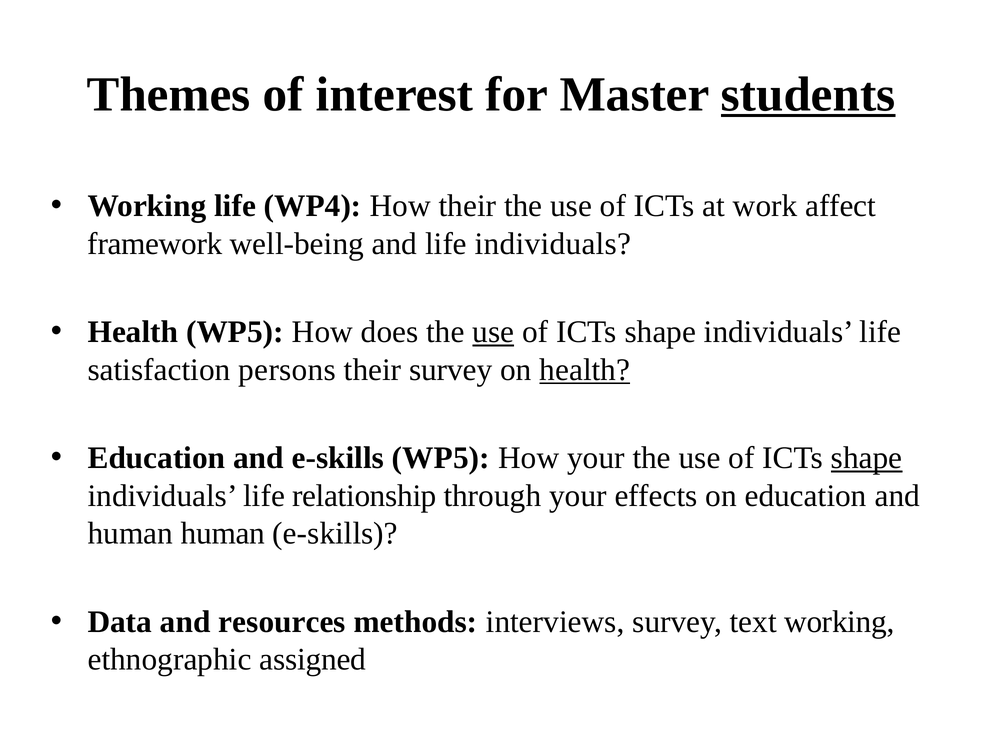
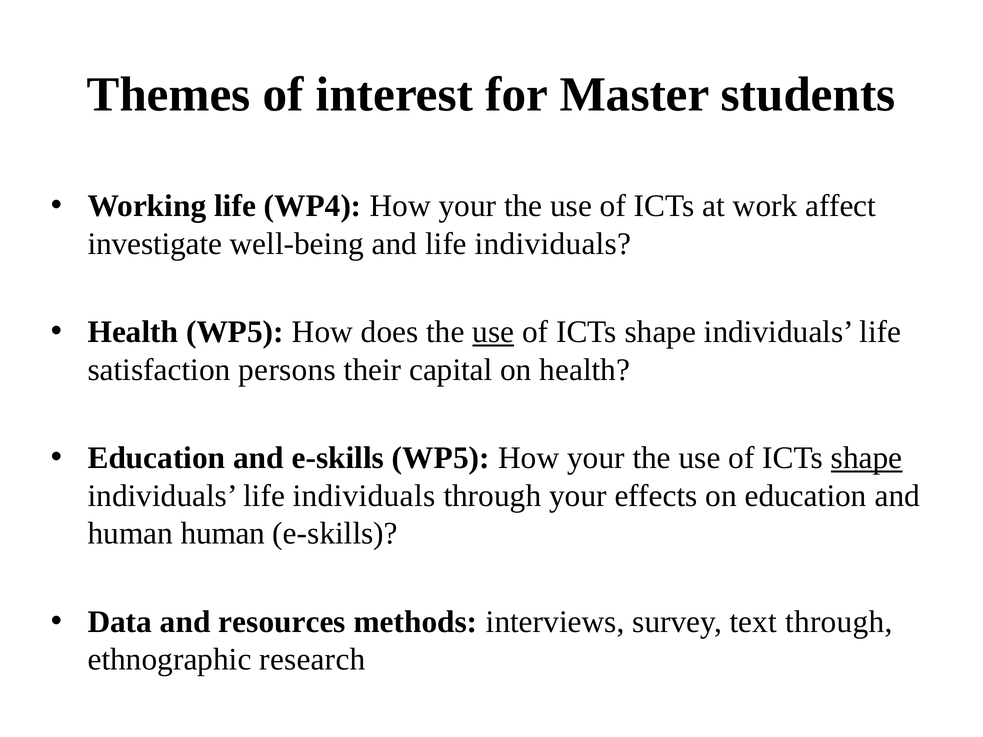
students underline: present -> none (808, 94)
WP4 How their: their -> your (467, 206)
framework: framework -> investigate (155, 244)
their survey: survey -> capital (451, 370)
health underline: present -> none (585, 370)
individuals life relationship: relationship -> individuals (364, 496)
text working: working -> through (839, 622)
assigned: assigned -> research (312, 660)
